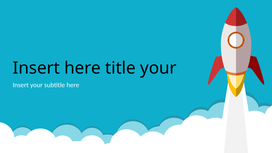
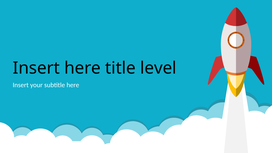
title your: your -> level (158, 68)
